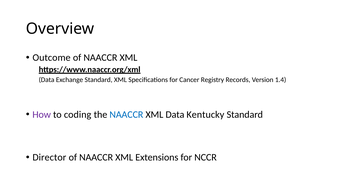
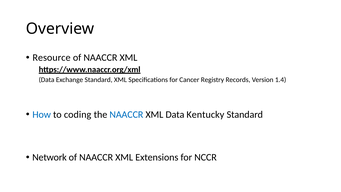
Outcome: Outcome -> Resource (52, 58)
How colour: purple -> blue (42, 114)
Director: Director -> Network (49, 157)
